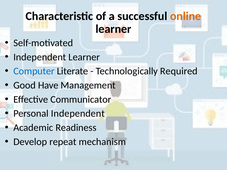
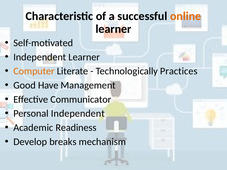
Computer colour: blue -> orange (34, 71)
Required: Required -> Practices (179, 71)
repeat: repeat -> breaks (63, 142)
